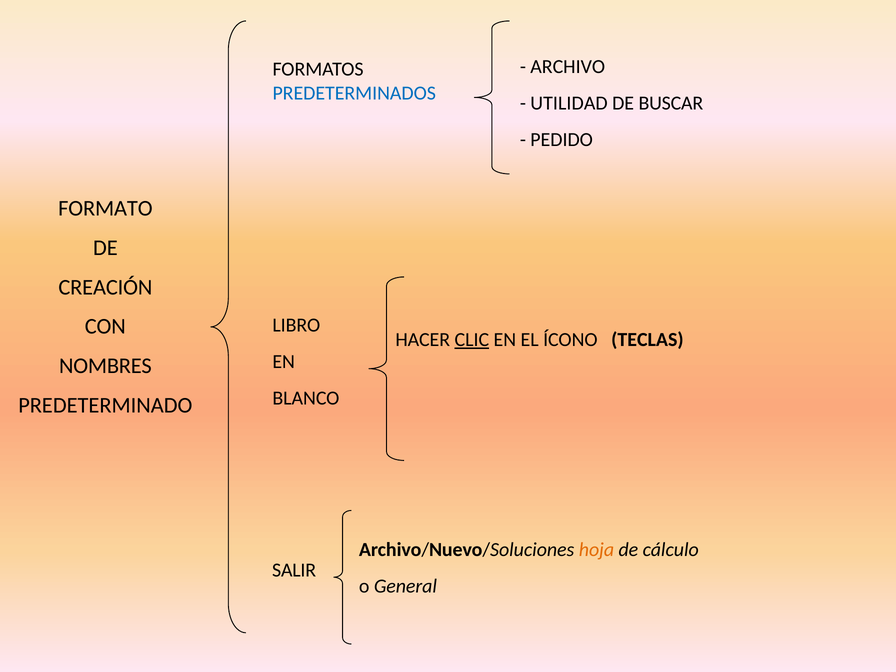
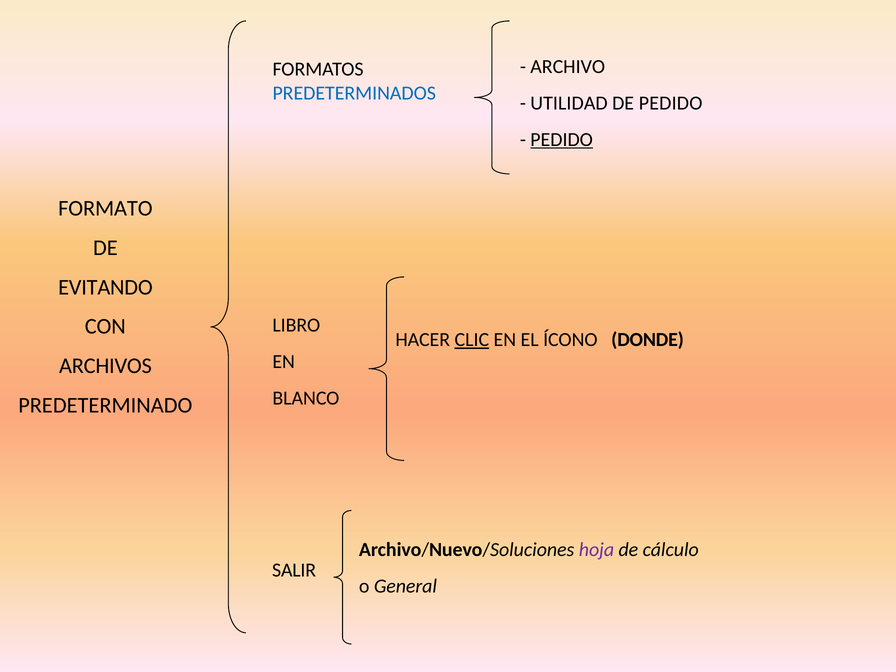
DE BUSCAR: BUSCAR -> PEDIDO (671, 103)
PEDIDO underline: none -> present (562, 139)
CREACIÓN: CREACIÓN -> EVITANDO (105, 287)
TECLAS: TECLAS -> DONDE (648, 340)
NOMBRES: NOMBRES -> ARCHIVOS (105, 366)
hoja colour: orange -> purple (596, 550)
